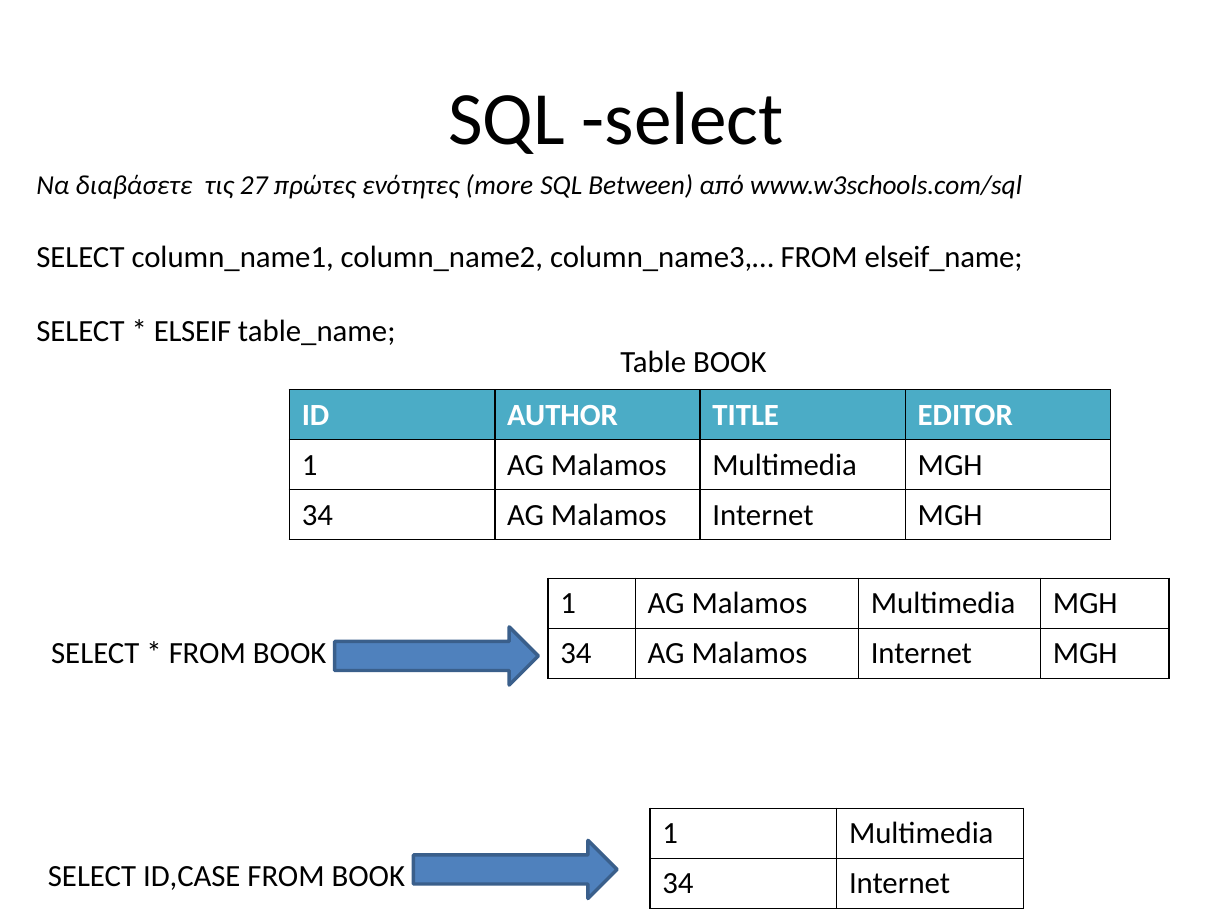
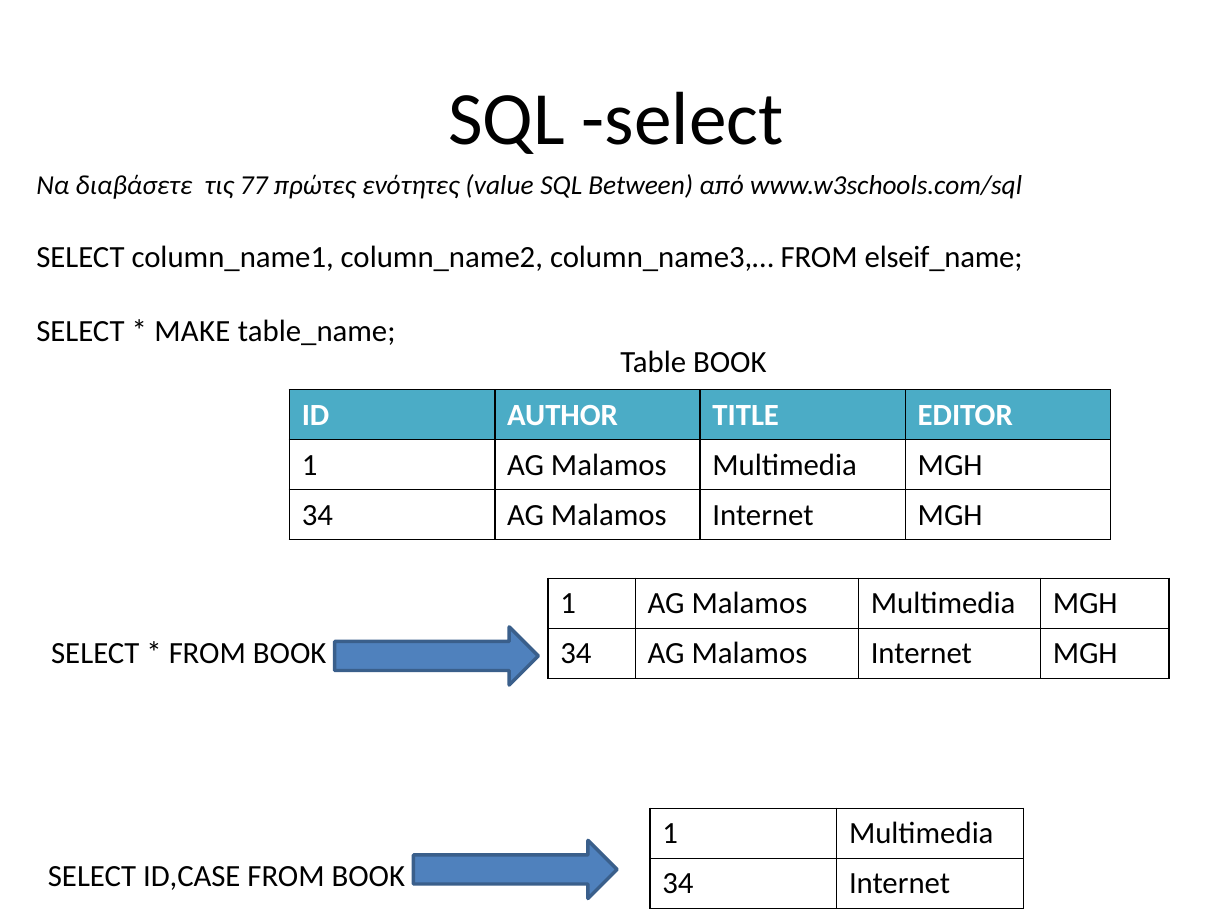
27: 27 -> 77 (254, 186)
more: more -> value (500, 186)
ELSEIF: ELSEIF -> MAKE (192, 332)
